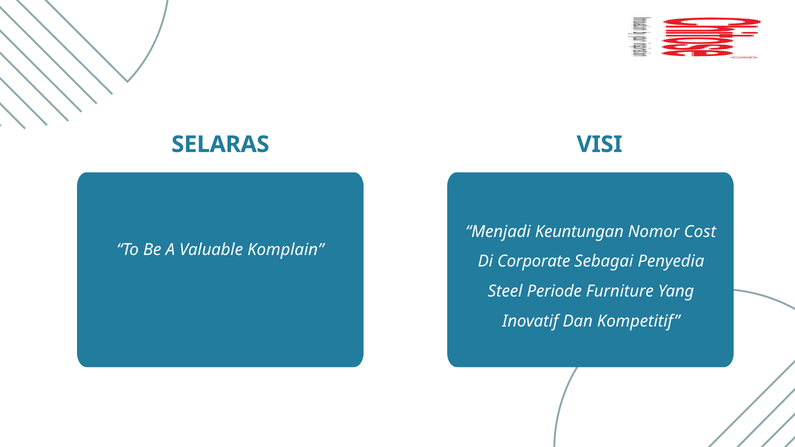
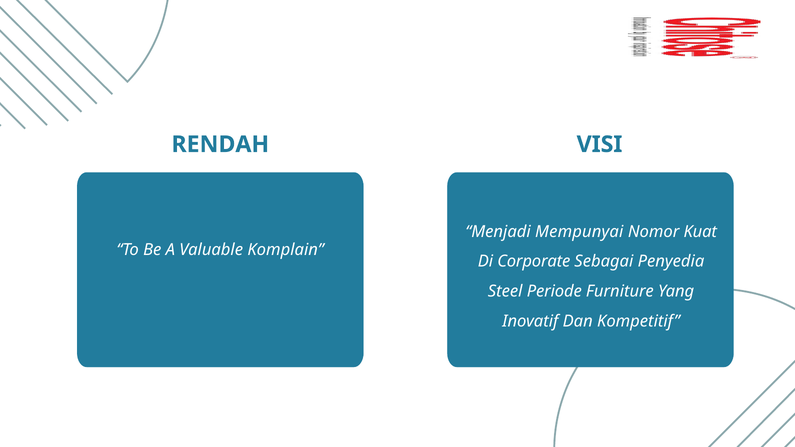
SELARAS: SELARAS -> RENDAH (220, 144)
Keuntungan: Keuntungan -> Mempunyai (579, 232)
Cost: Cost -> Kuat (700, 232)
